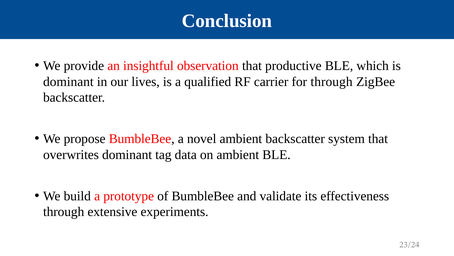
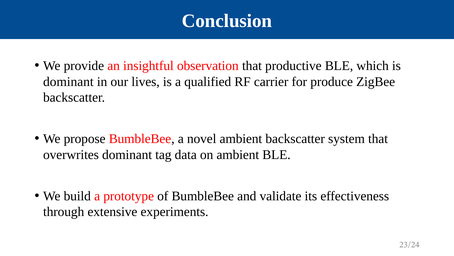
for through: through -> produce (332, 81)
